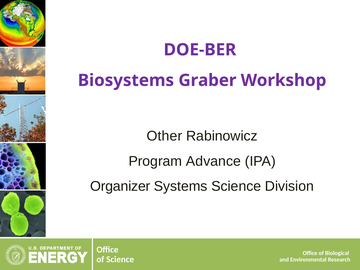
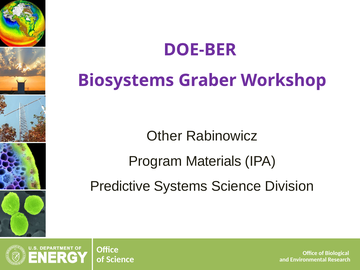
Advance: Advance -> Materials (214, 161)
Organizer: Organizer -> Predictive (120, 186)
